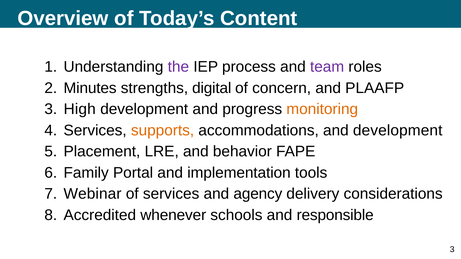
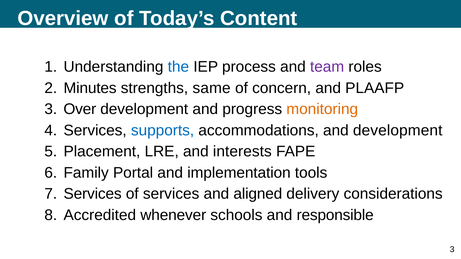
the colour: purple -> blue (178, 67)
digital: digital -> same (212, 88)
High: High -> Over (80, 109)
supports colour: orange -> blue (163, 131)
behavior: behavior -> interests (242, 152)
Webinar: Webinar -> Services (93, 194)
agency: agency -> aligned (258, 194)
